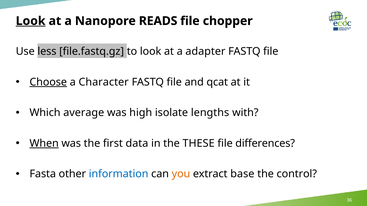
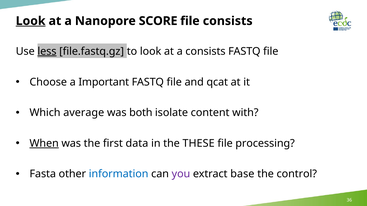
READS: READS -> SCORE (158, 21)
file chopper: chopper -> consists (228, 21)
less underline: none -> present (47, 51)
a adapter: adapter -> consists (205, 51)
Choose underline: present -> none (48, 82)
Character: Character -> Important (104, 82)
high: high -> both (141, 113)
lengths: lengths -> content (210, 113)
differences: differences -> processing (265, 144)
you colour: orange -> purple (181, 174)
